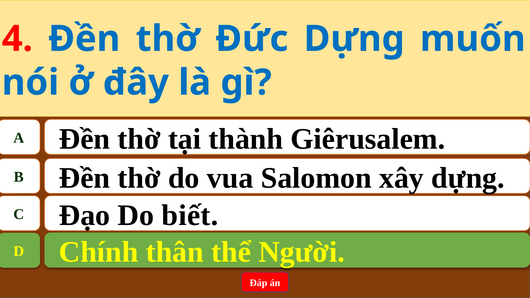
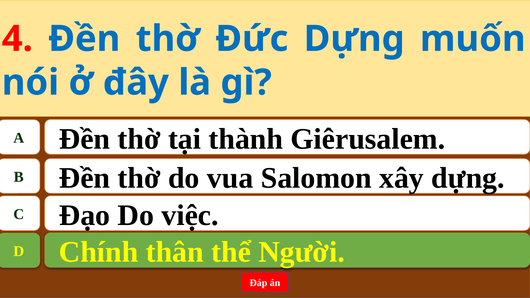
biết: biết -> việc (190, 215)
